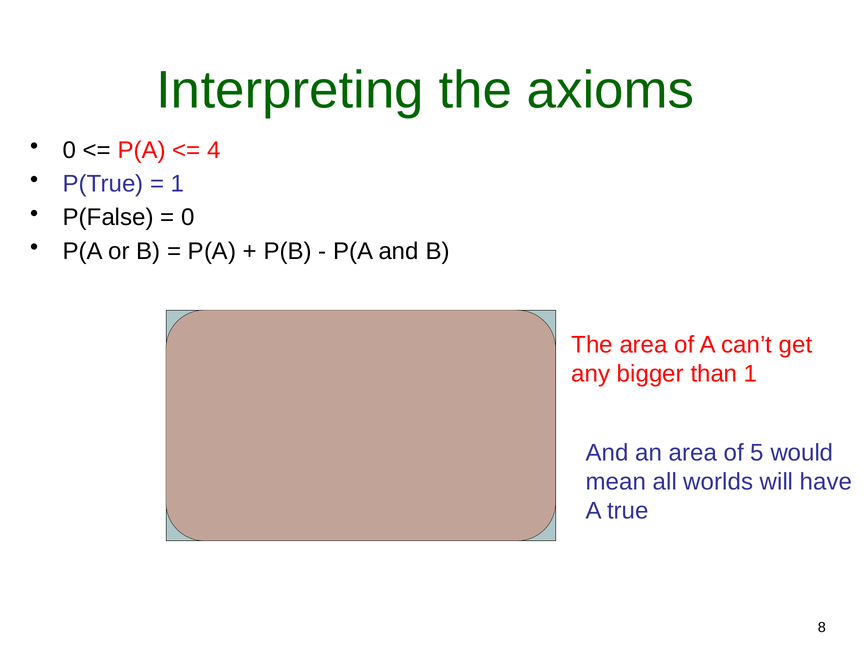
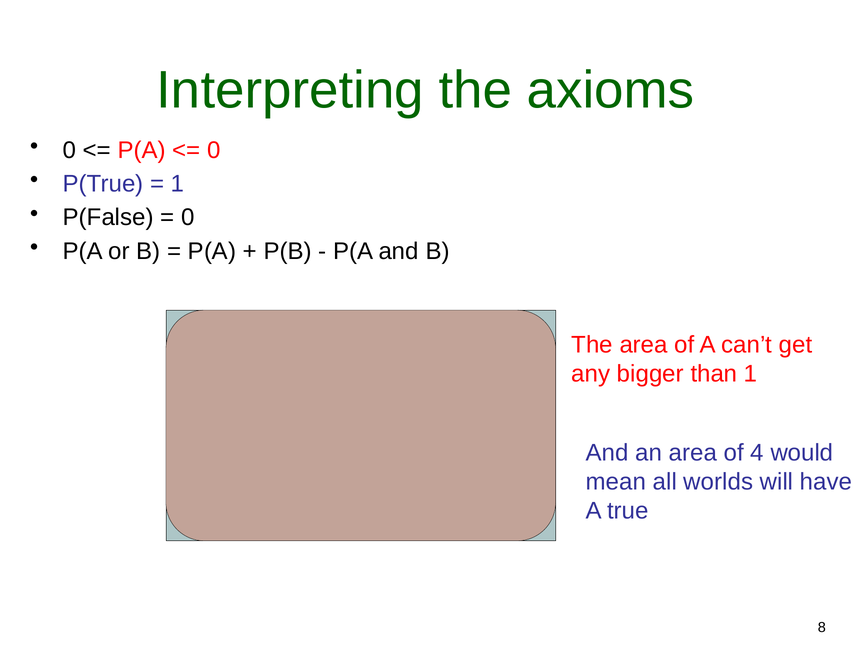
4: 4 -> 0 (214, 150)
5: 5 -> 4 (757, 453)
